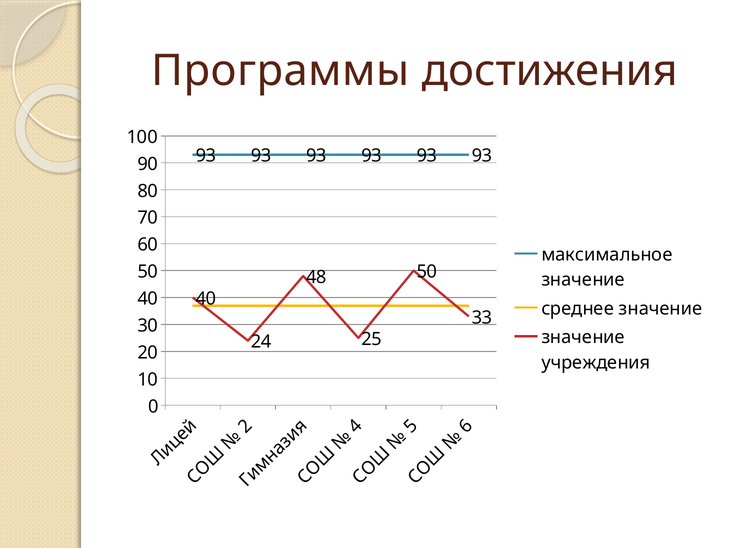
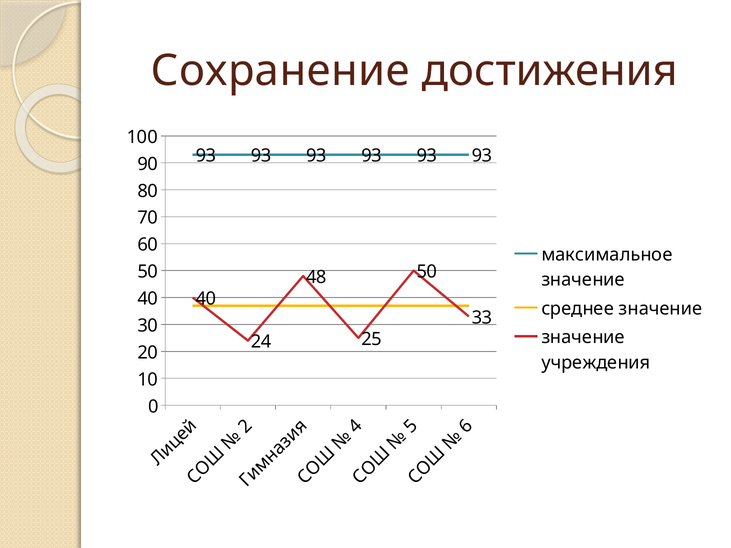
Программы: Программы -> Сохранение (280, 71)
